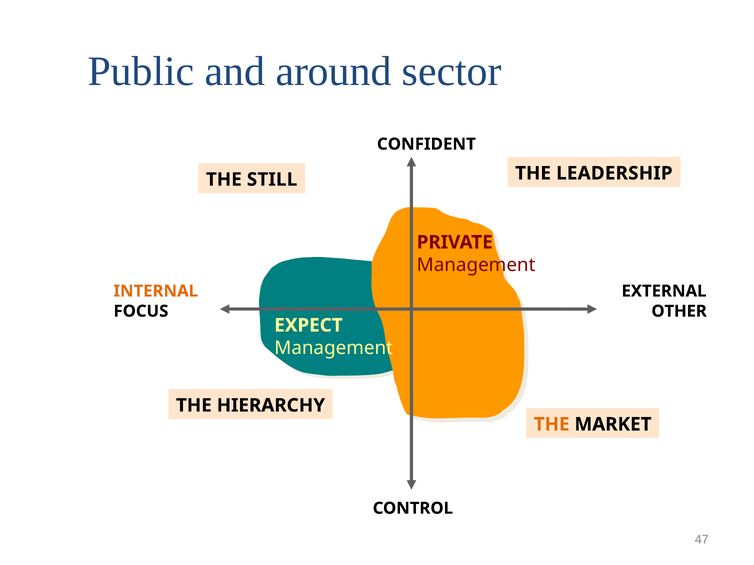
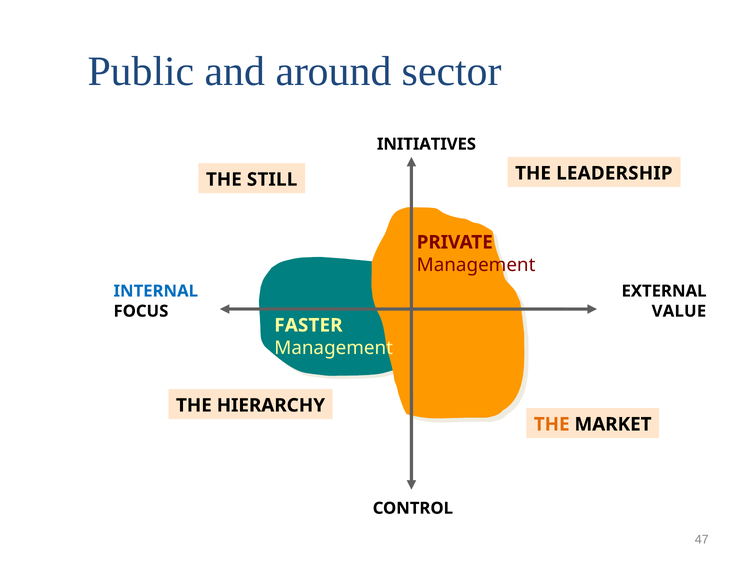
CONFIDENT: CONFIDENT -> INITIATIVES (426, 144)
INTERNAL colour: orange -> blue (156, 291)
OTHER: OTHER -> VALUE (679, 311)
EXPECT: EXPECT -> FASTER (308, 326)
